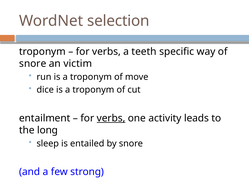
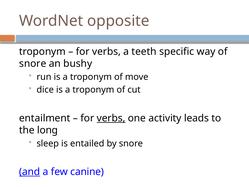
selection: selection -> opposite (118, 21)
victim: victim -> bushy (78, 64)
and underline: none -> present (30, 172)
strong: strong -> canine (87, 172)
